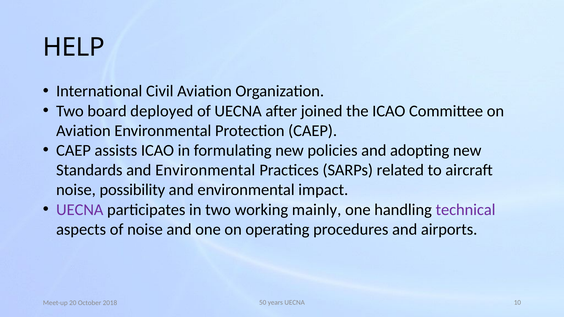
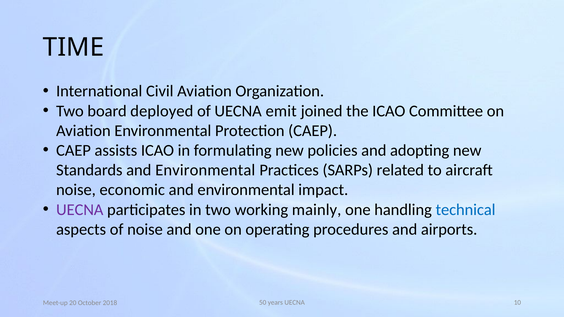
HELP: HELP -> TIME (74, 47)
after: after -> emit (281, 111)
possibility: possibility -> economic (132, 190)
technical colour: purple -> blue (466, 210)
